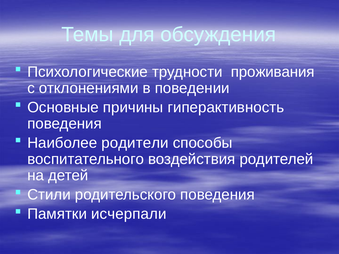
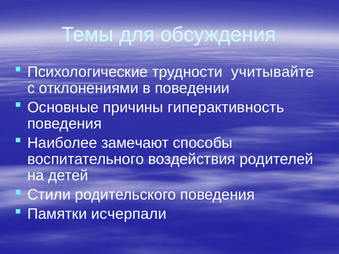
проживания: проживания -> учитывайте (273, 72)
родители: родители -> замечают (135, 143)
